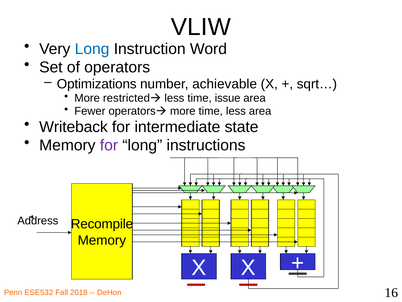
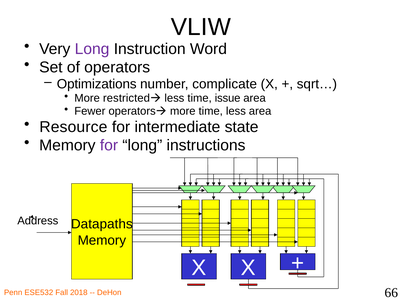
Long colour: blue -> purple (92, 49)
achievable: achievable -> complicate (225, 84)
Writeback: Writeback -> Resource (73, 127)
Recompile: Recompile -> Datapaths (102, 224)
16: 16 -> 66 (391, 292)
